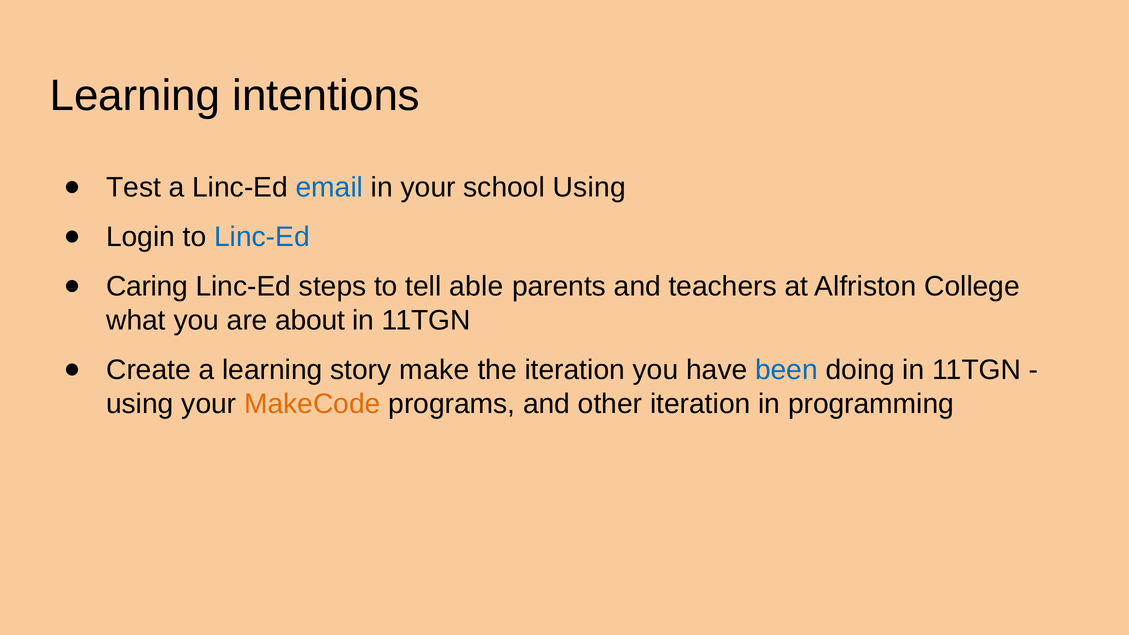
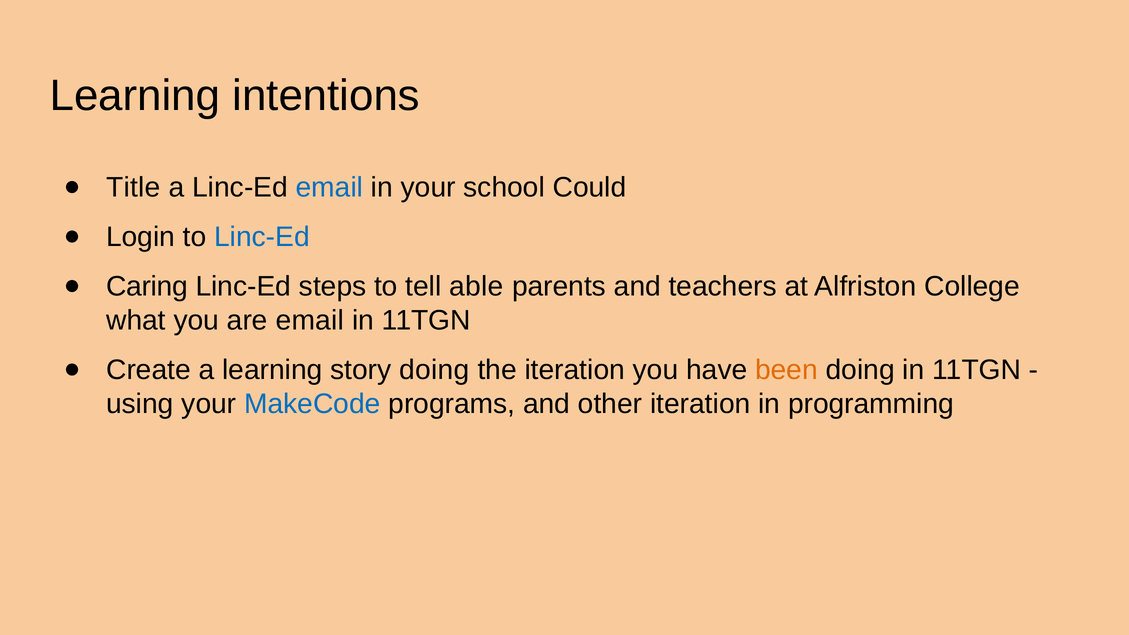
Test: Test -> Title (133, 187)
school Using: Using -> Could (590, 187)
are about: about -> email (310, 320)
story make: make -> doing (434, 370)
been colour: blue -> orange (786, 370)
MakeCode colour: orange -> blue (312, 404)
